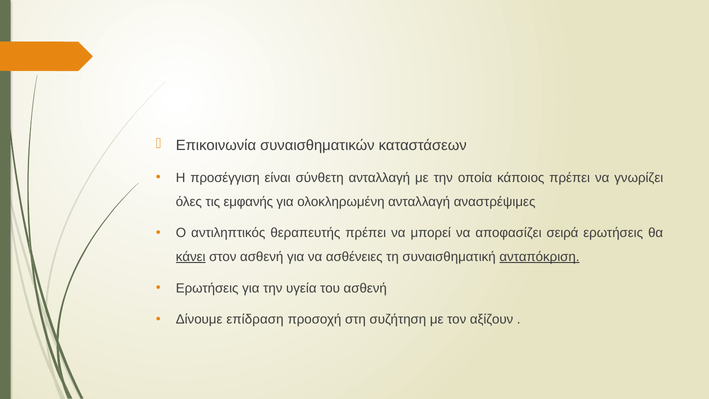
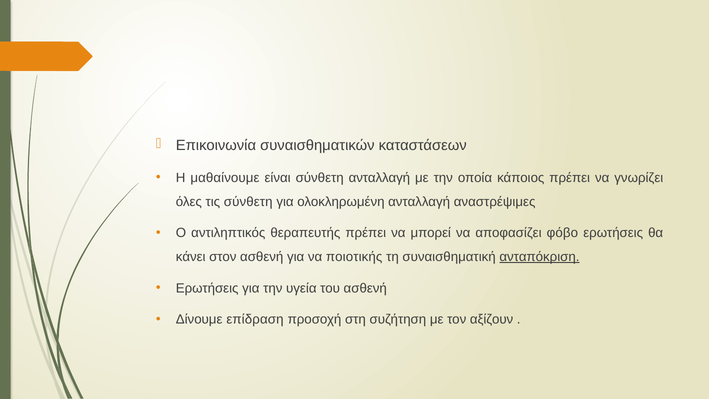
προσέγγιση: προσέγγιση -> μαθαίνουμε (225, 178)
τις εμφανής: εμφανής -> σύνθετη (248, 202)
σειρά: σειρά -> φόβο (562, 233)
κάνει underline: present -> none (191, 257)
ασθένειες: ασθένειες -> ποιοτικής (354, 257)
